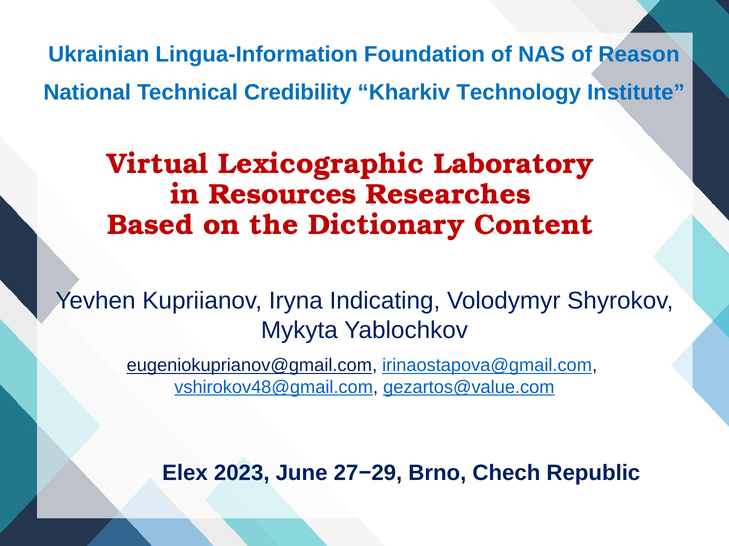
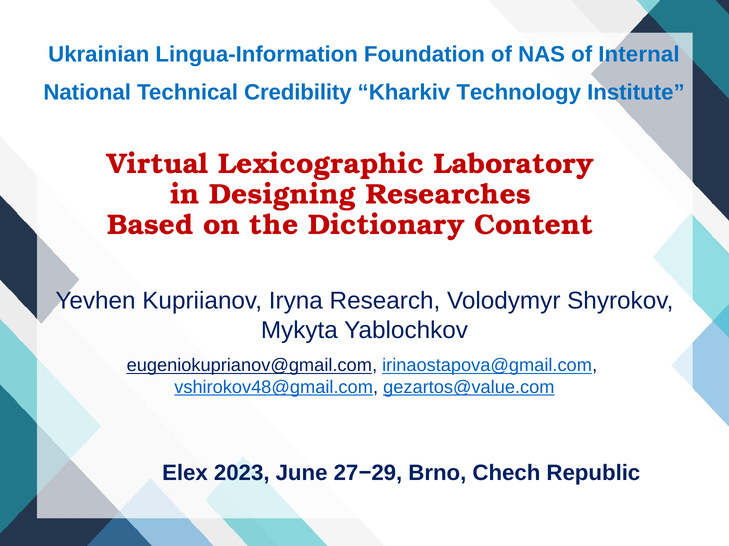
Reason: Reason -> Internal (639, 54)
Resources: Resources -> Designing (282, 195)
Indicating: Indicating -> Research (385, 301)
